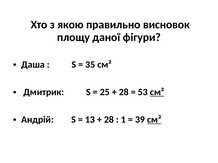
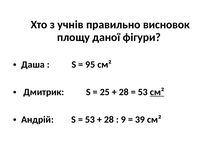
якою: якою -> учнів (70, 25)
35: 35 -> 95 (90, 65)
13: 13 -> 53 (90, 120)
1: 1 -> 9 (123, 120)
см² underline: present -> none (154, 120)
